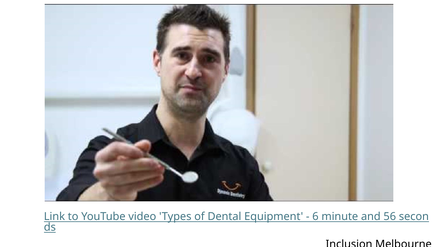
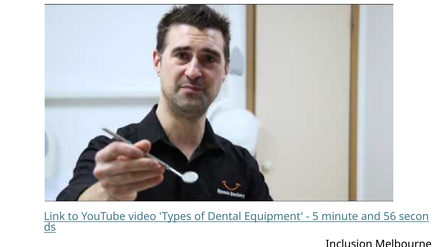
6: 6 -> 5 (315, 216)
